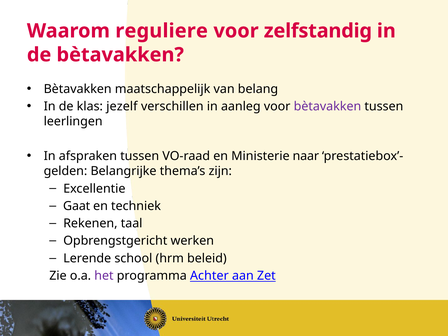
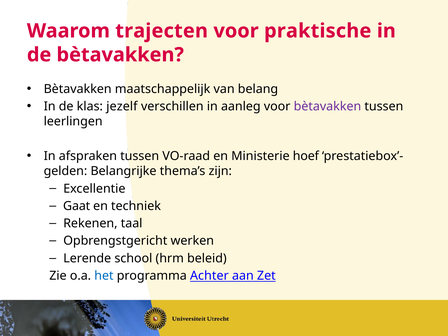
reguliere: reguliere -> trajecten (162, 31)
zelfstandig: zelfstandig -> praktische (318, 31)
naar: naar -> hoef (306, 156)
het colour: purple -> blue (104, 276)
